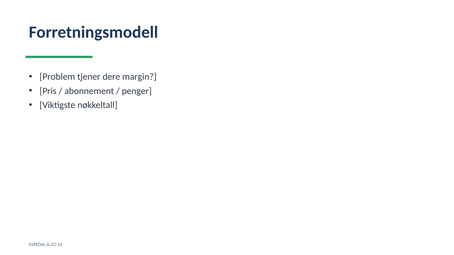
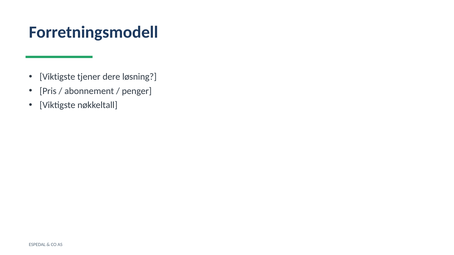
Problem: Problem -> Viktigste (57, 77)
margin: margin -> løsning (139, 77)
